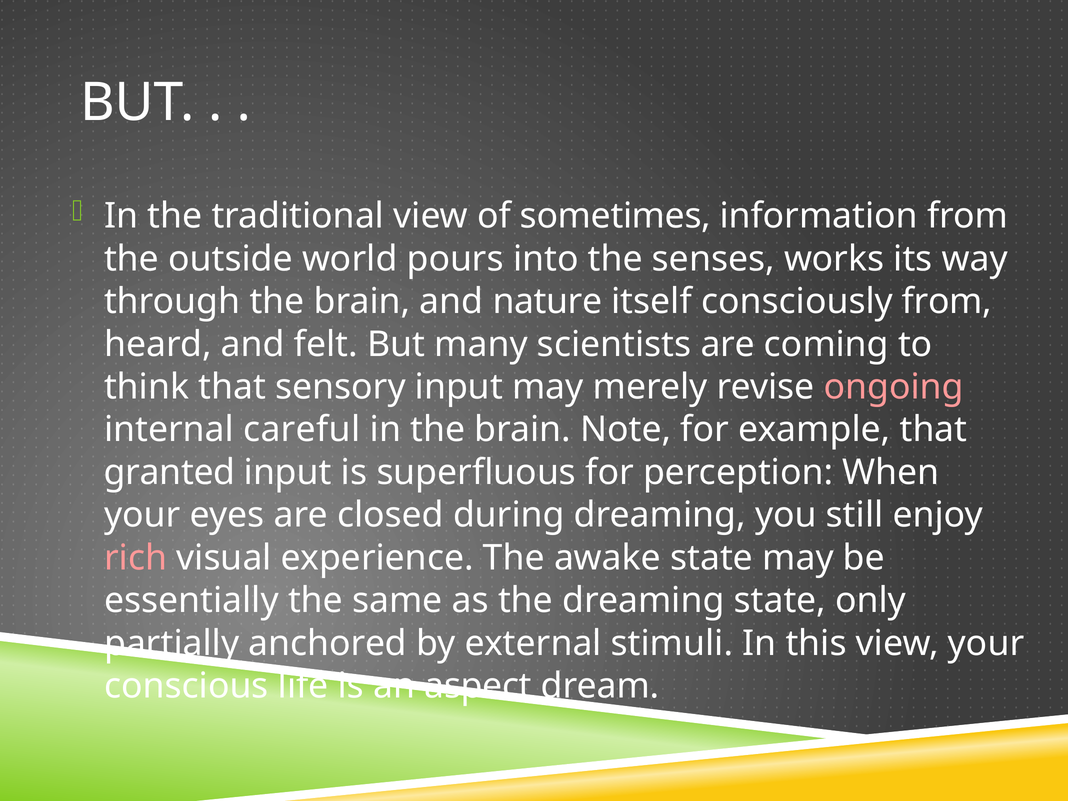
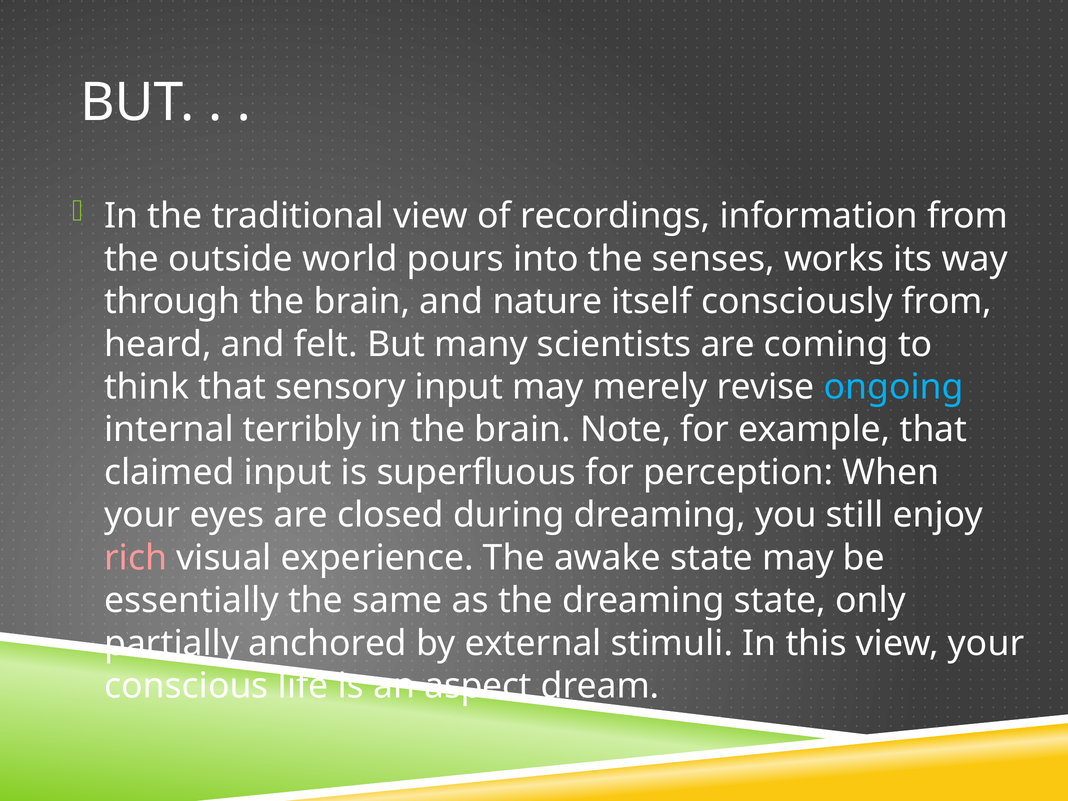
sometimes: sometimes -> recordings (615, 216)
ongoing colour: pink -> light blue (894, 387)
careful: careful -> terribly (302, 430)
granted: granted -> claimed (169, 472)
